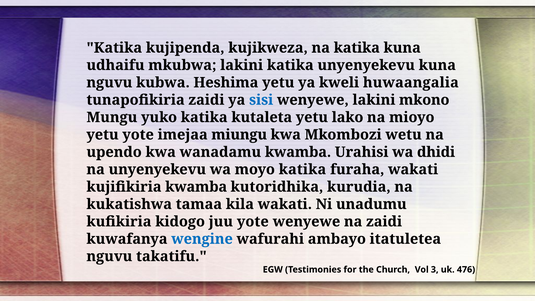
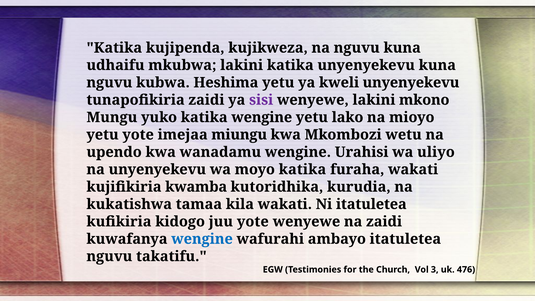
na katika: katika -> nguvu (357, 48)
kweli huwaangalia: huwaangalia -> unyenyekevu (411, 83)
sisi colour: blue -> purple (261, 100)
katika kutaleta: kutaleta -> wengine (262, 117)
wanadamu kwamba: kwamba -> wengine (298, 152)
dhidi: dhidi -> uliyo (436, 152)
Ni unadumu: unadumu -> itatuletea (371, 204)
